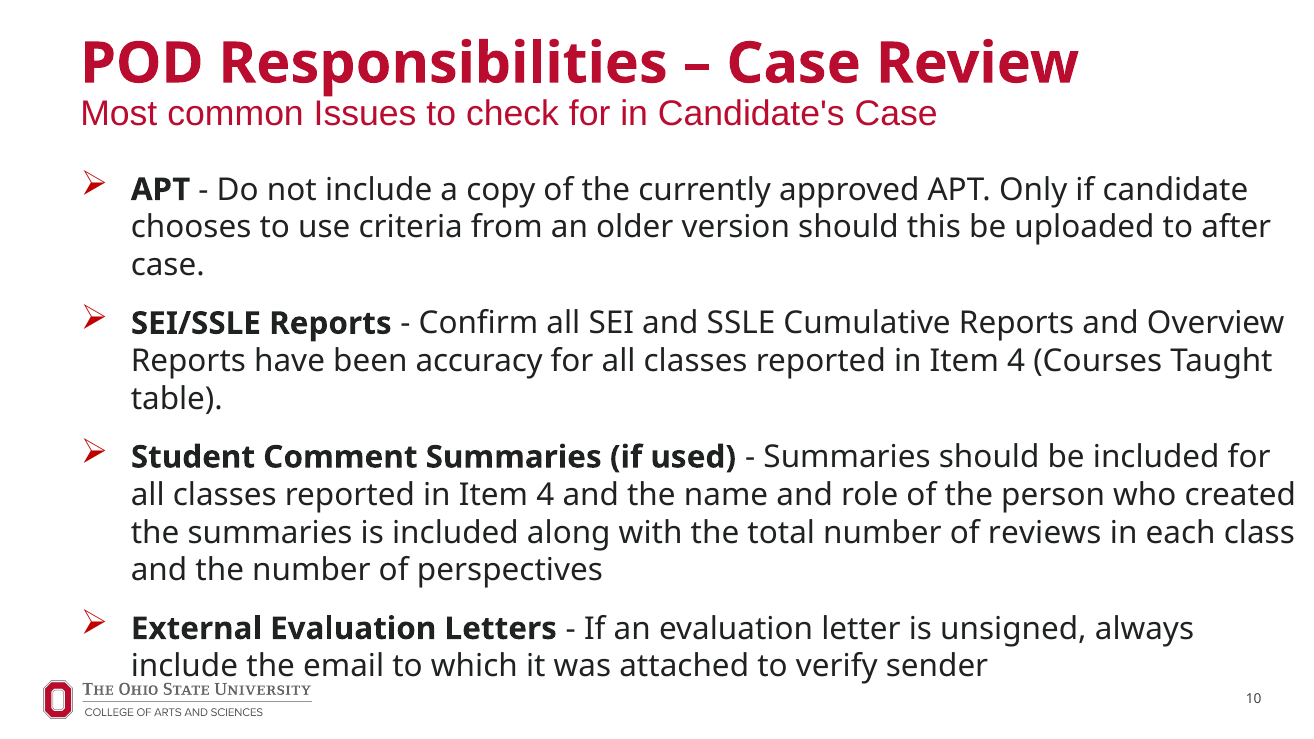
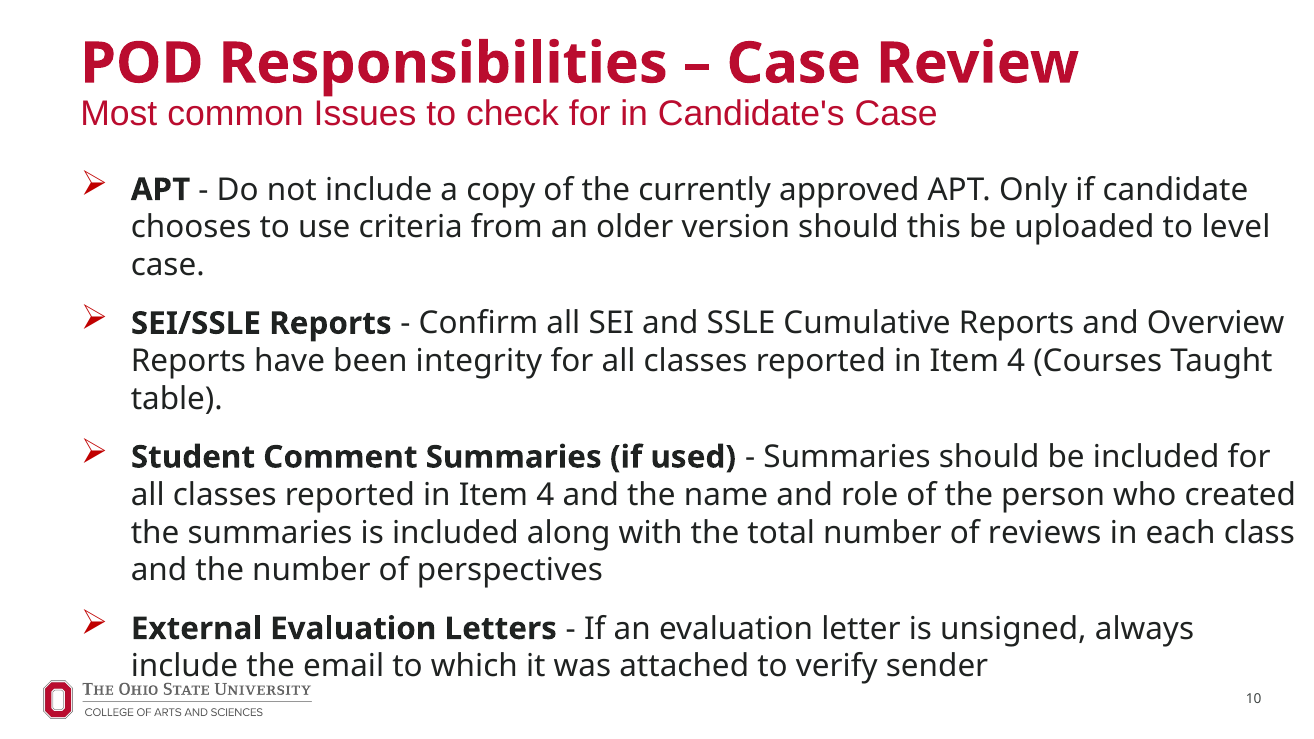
after: after -> level (1236, 227)
accuracy: accuracy -> integrity (479, 361)
